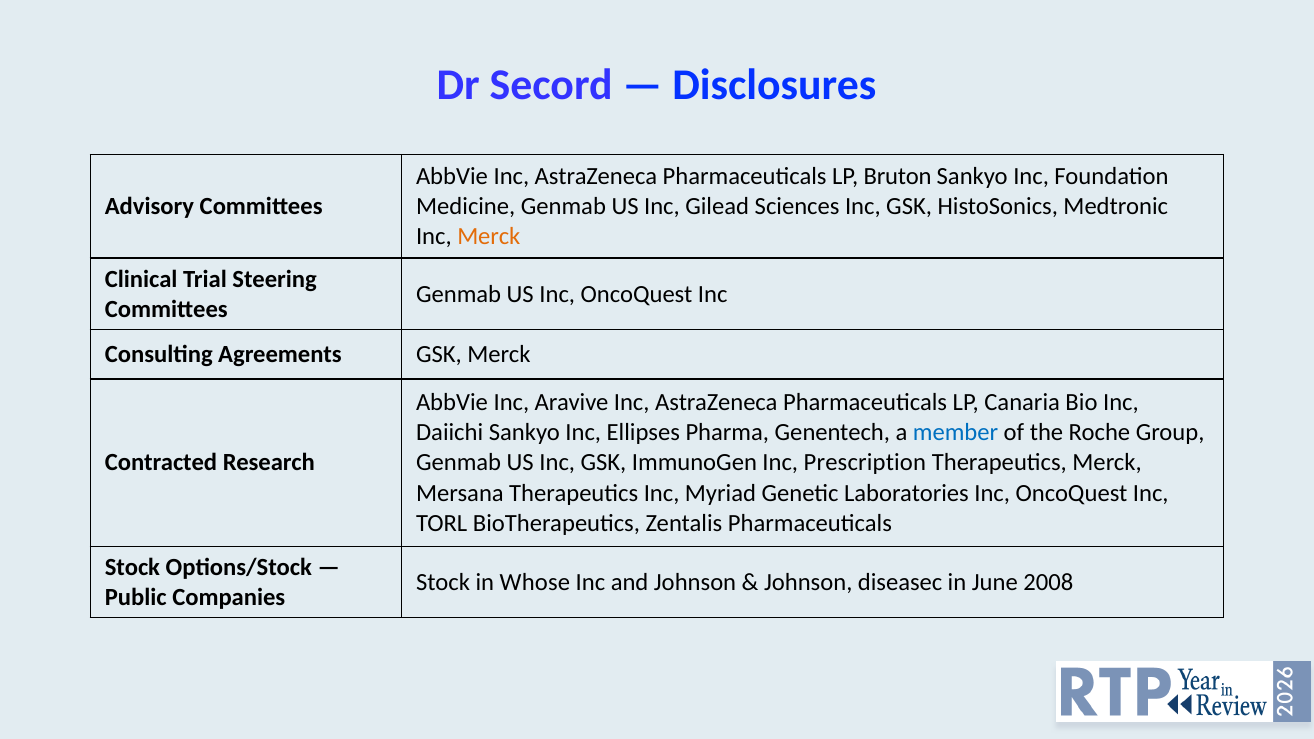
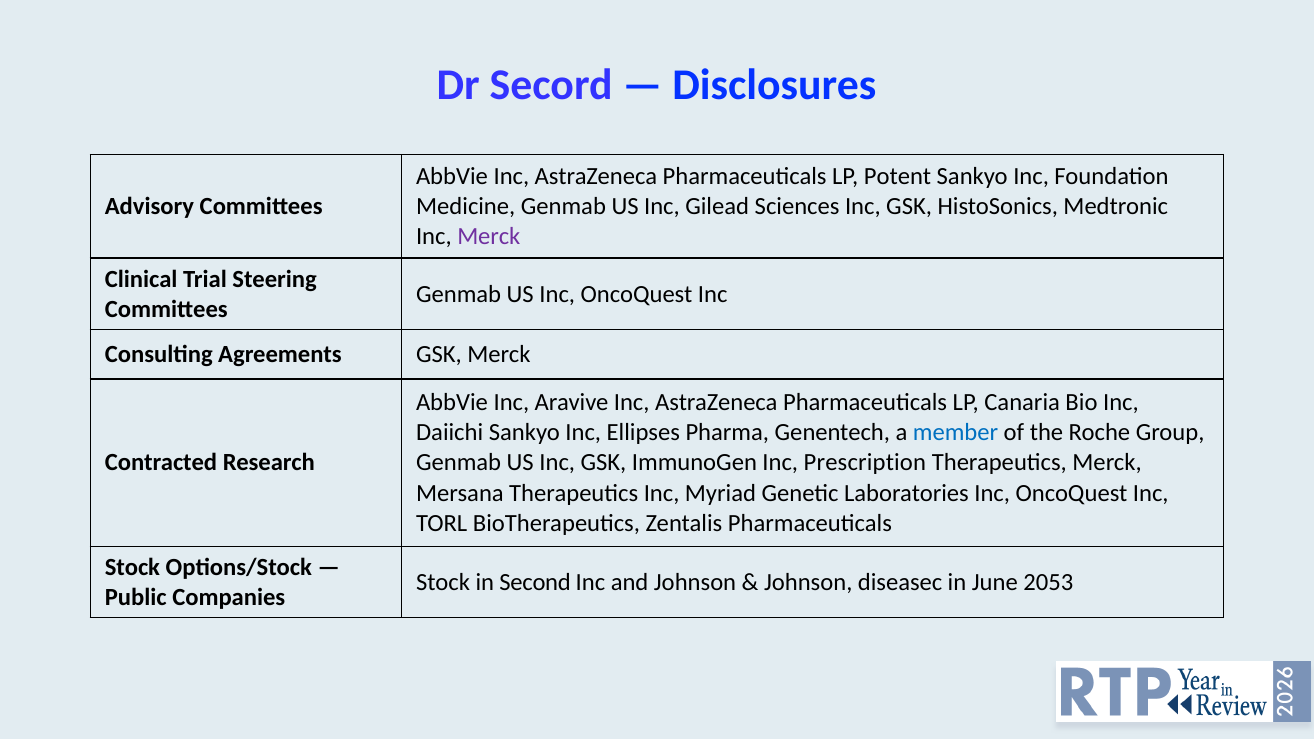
Bruton: Bruton -> Potent (898, 176)
Merck colour: orange -> purple (489, 237)
Whose: Whose -> Second (535, 582)
2008: 2008 -> 2053 (1048, 582)
